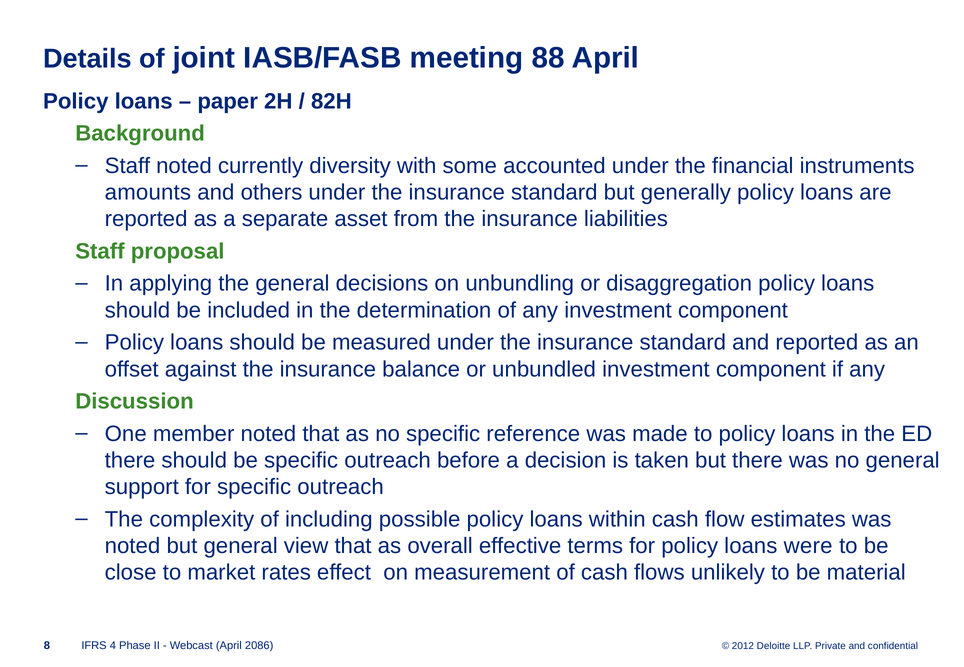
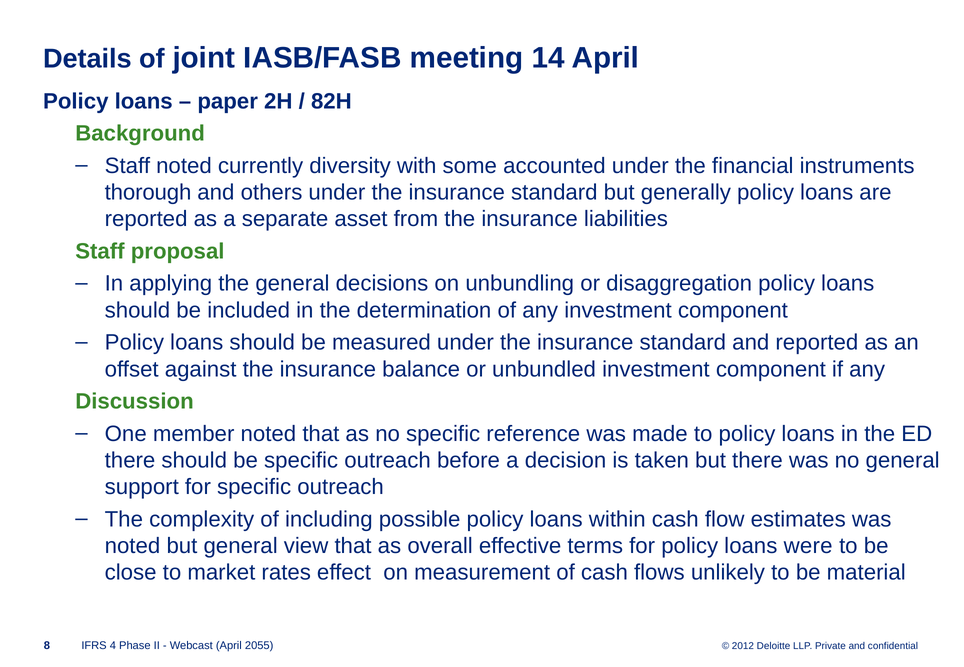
88: 88 -> 14 (548, 58)
amounts: amounts -> thorough (148, 193)
2086: 2086 -> 2055 (259, 646)
